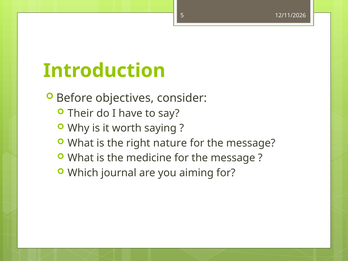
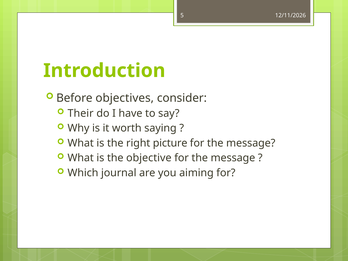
nature: nature -> picture (170, 143)
medicine: medicine -> objective (149, 158)
